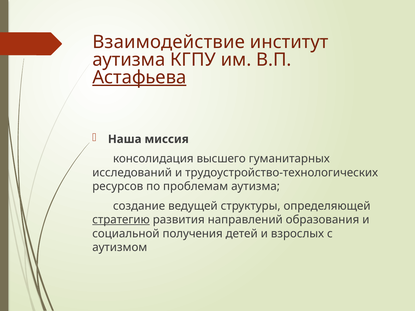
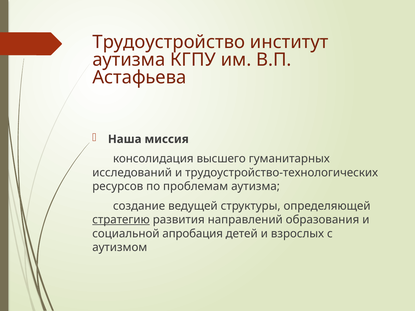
Взаимодействие: Взаимодействие -> Трудоустройство (169, 42)
Астафьева underline: present -> none (139, 77)
получения: получения -> апробация (193, 234)
